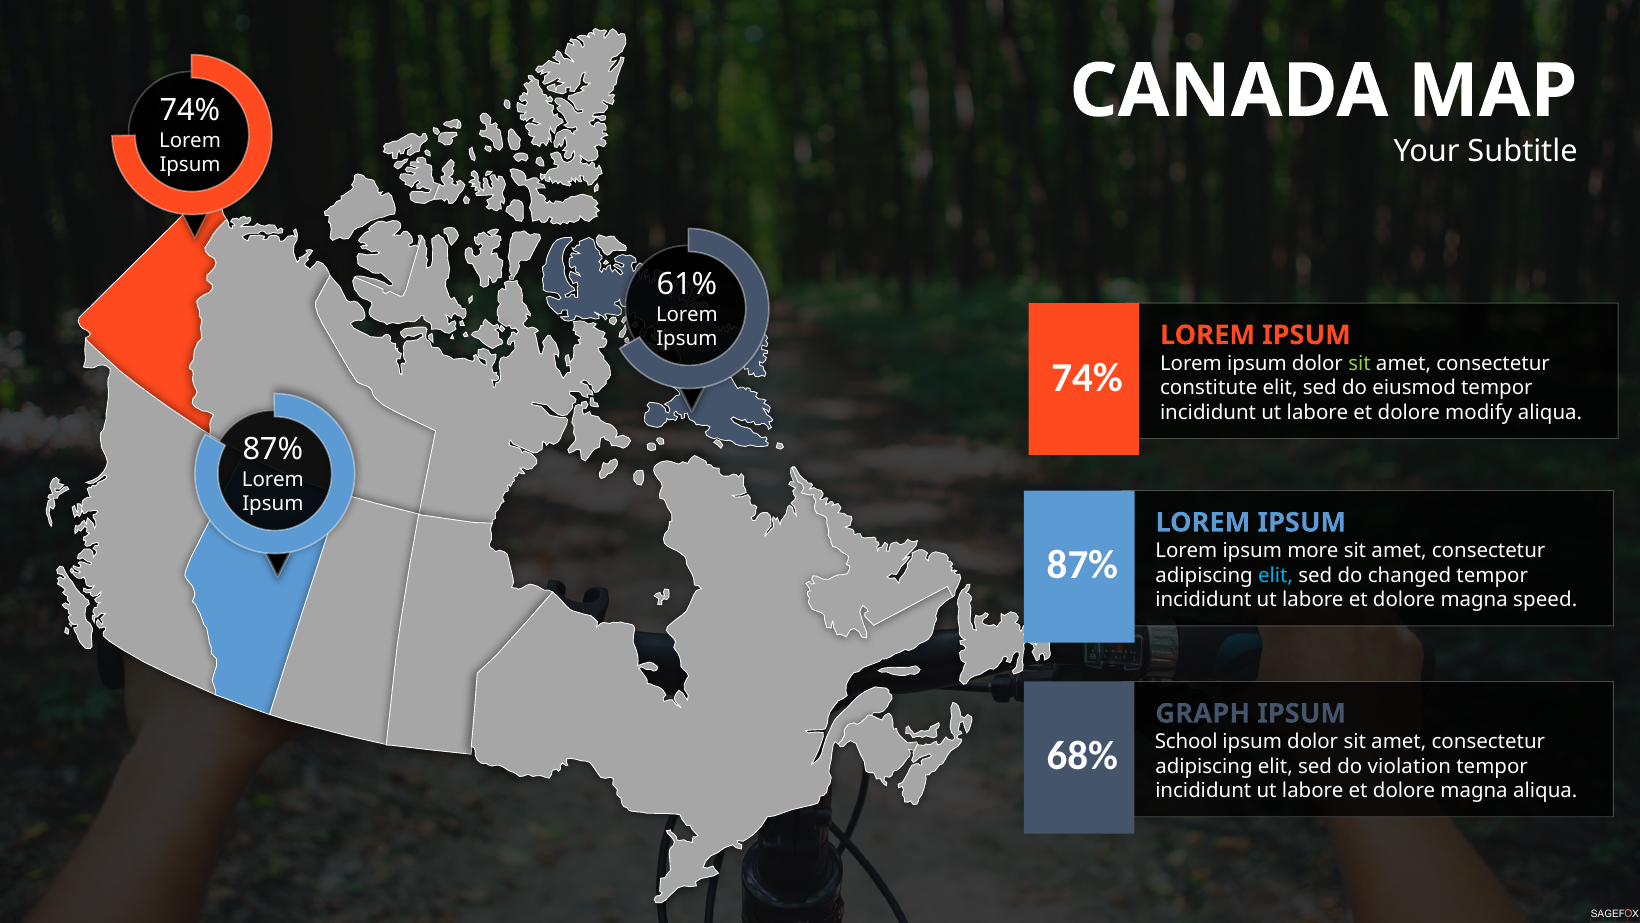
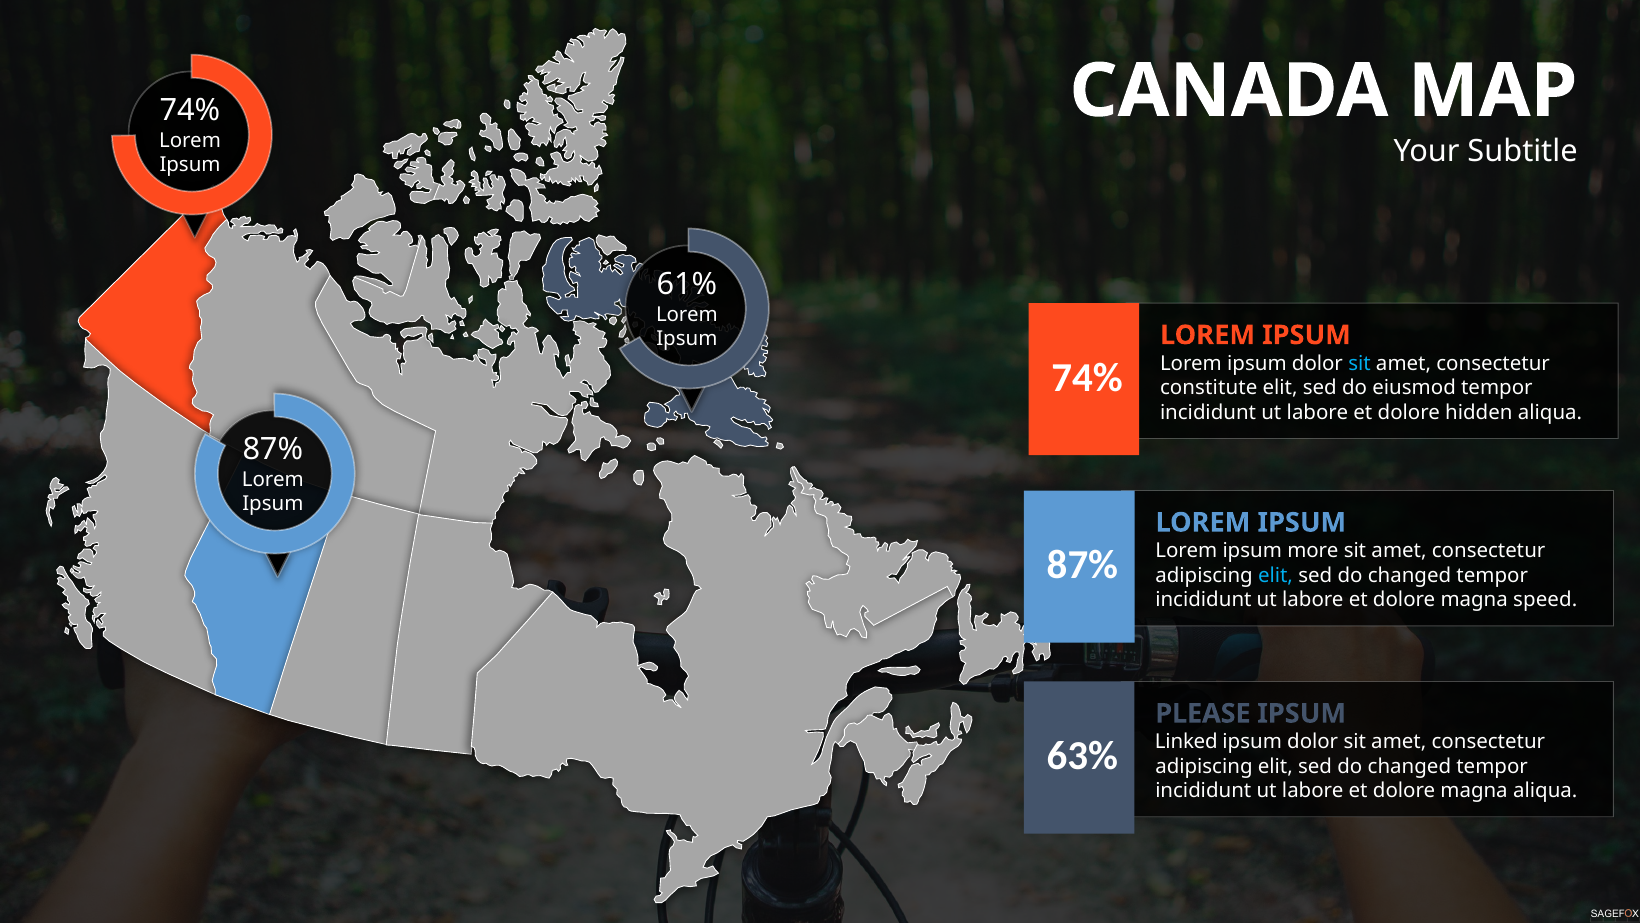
sit colour: light green -> light blue (1360, 363)
modify: modify -> hidden (1479, 412)
GRAPH: GRAPH -> PLEASE (1203, 713)
School: School -> Linked (1186, 741)
68%: 68% -> 63% (1082, 756)
violation: violation -> changed (1409, 766)
